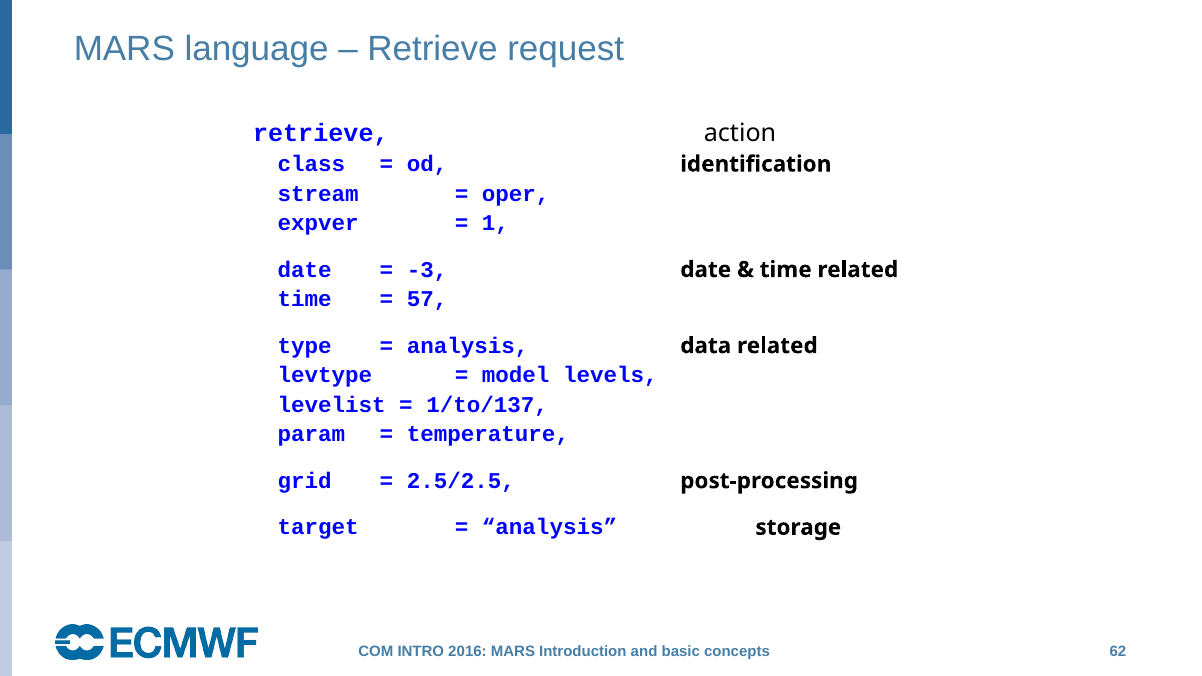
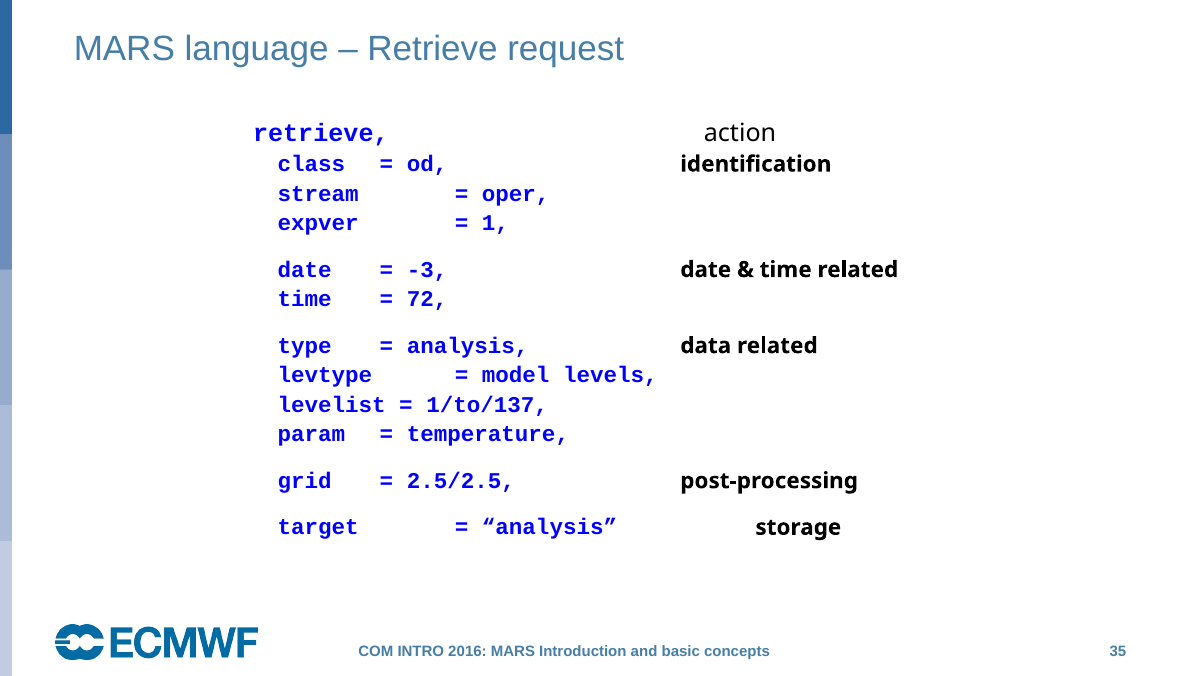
57: 57 -> 72 (427, 299)
62: 62 -> 35 (1118, 651)
